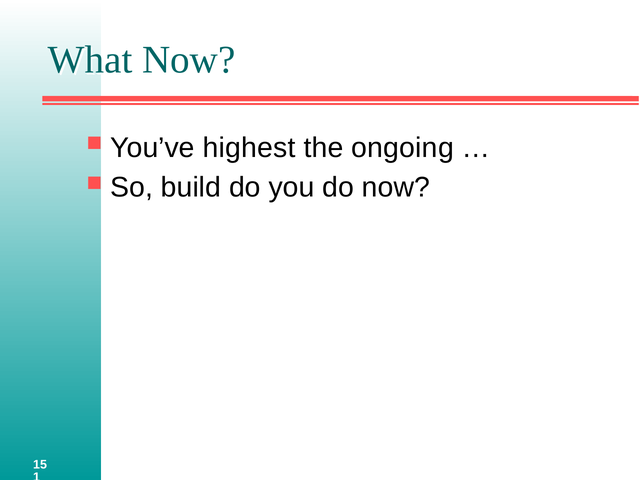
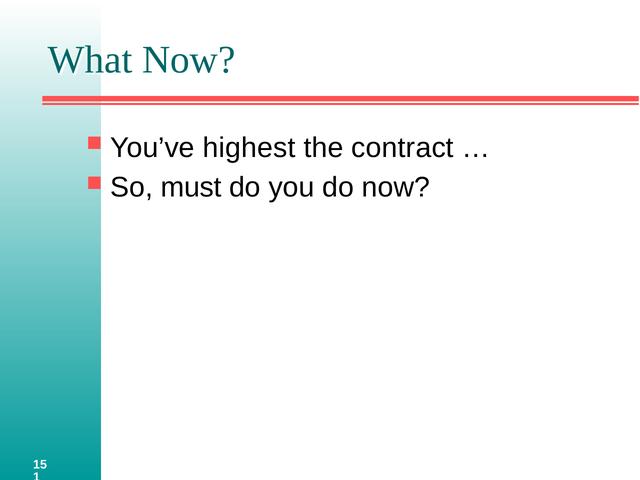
ongoing: ongoing -> contract (403, 148)
build: build -> must (191, 187)
